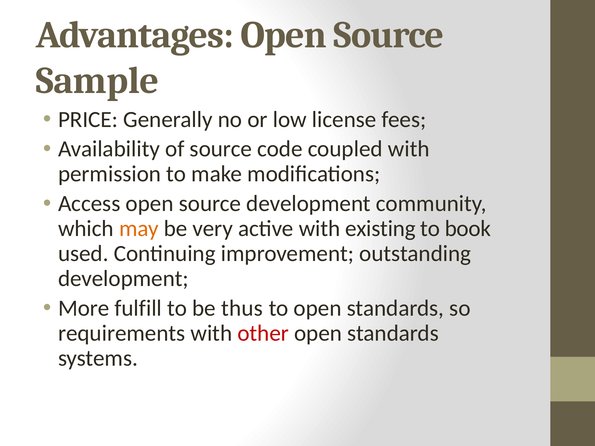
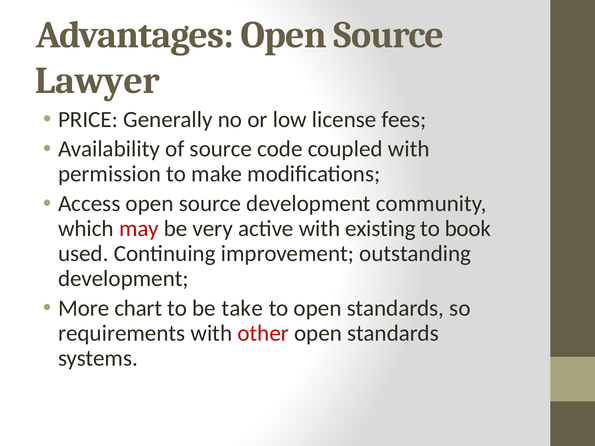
Sample: Sample -> Lawyer (97, 81)
may colour: orange -> red (139, 229)
fulfill: fulfill -> chart (138, 308)
thus: thus -> take (242, 308)
